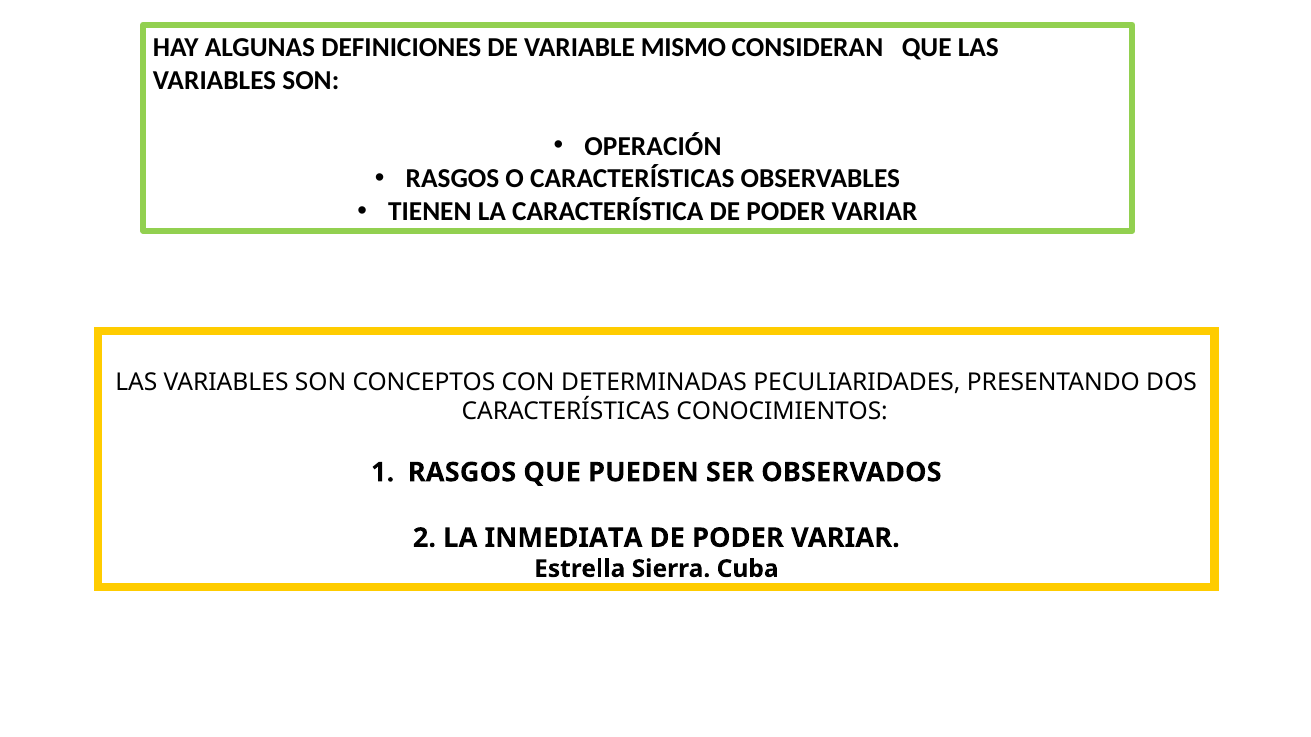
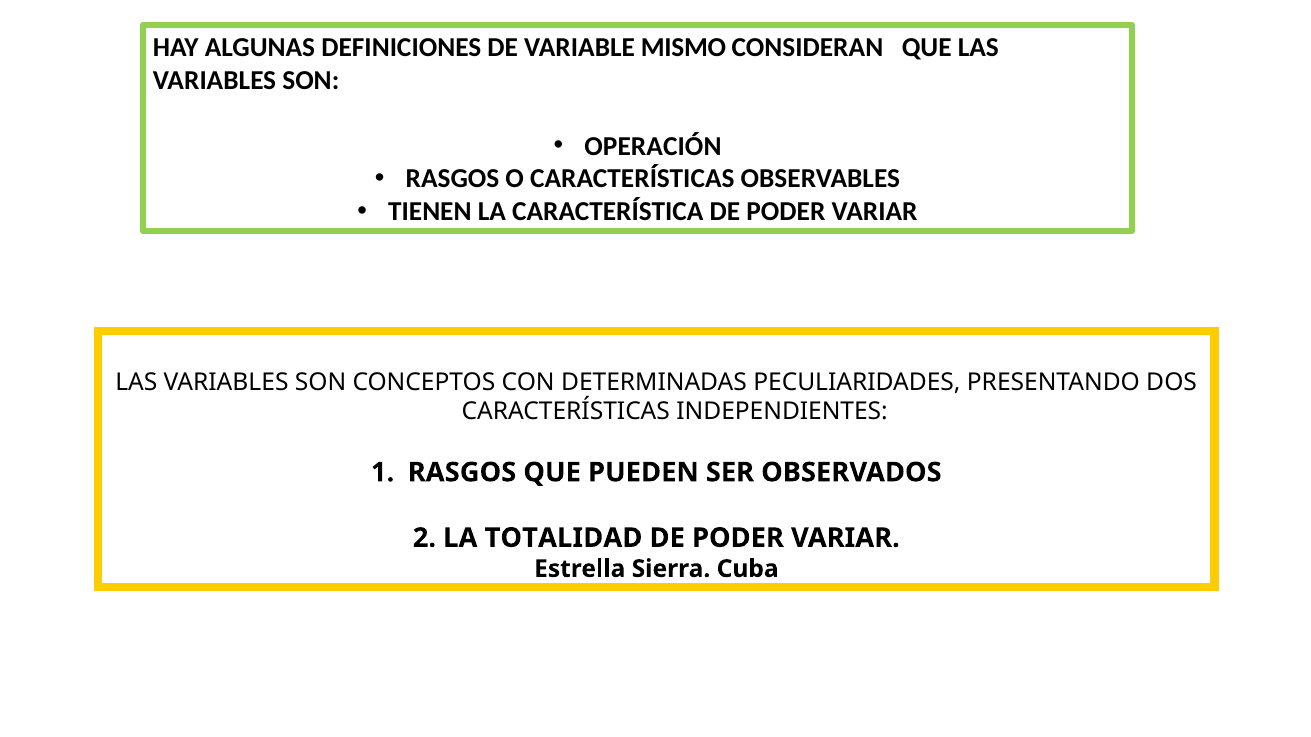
CONOCIMIENTOS: CONOCIMIENTOS -> INDEPENDIENTES (782, 412)
INMEDIATA: INMEDIATA -> TOTALIDAD (563, 538)
